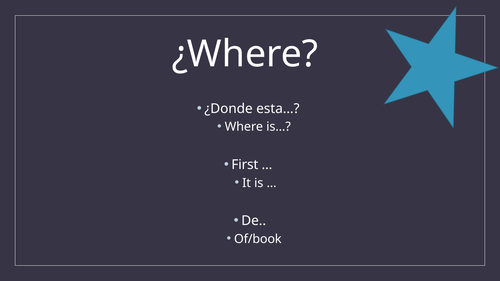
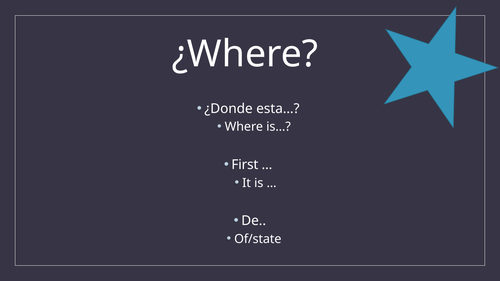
Of/book: Of/book -> Of/state (258, 239)
